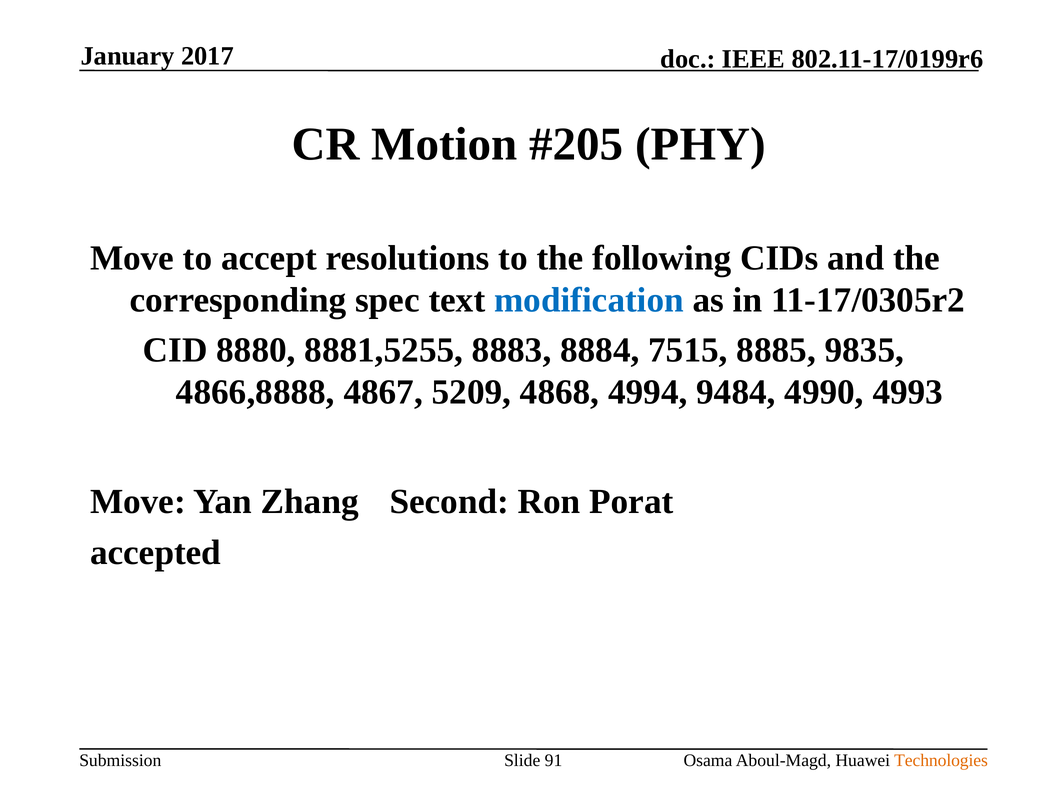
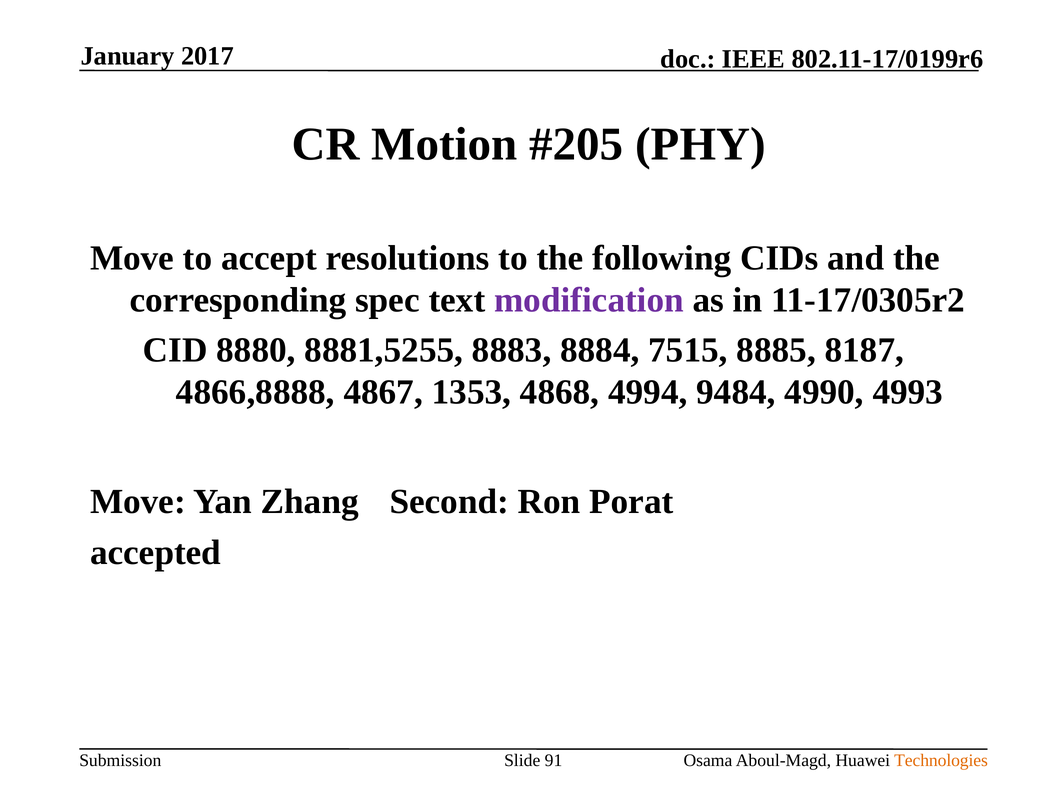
modification colour: blue -> purple (589, 301)
9835: 9835 -> 8187 (864, 350)
5209: 5209 -> 1353 (471, 392)
